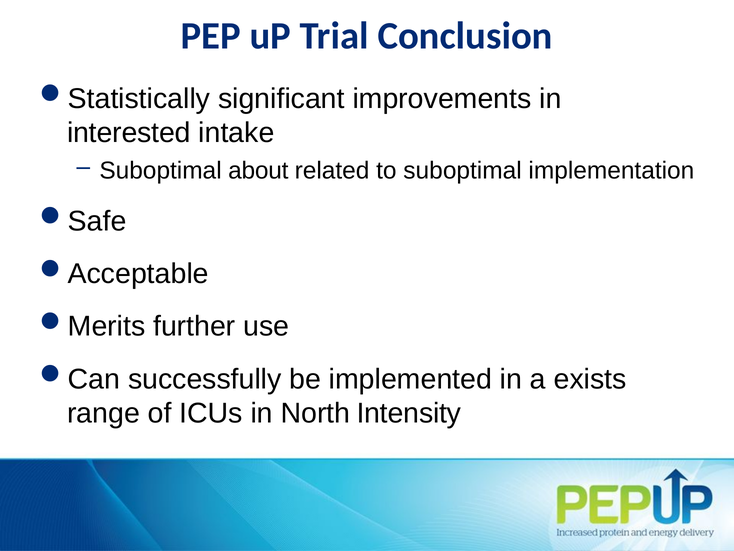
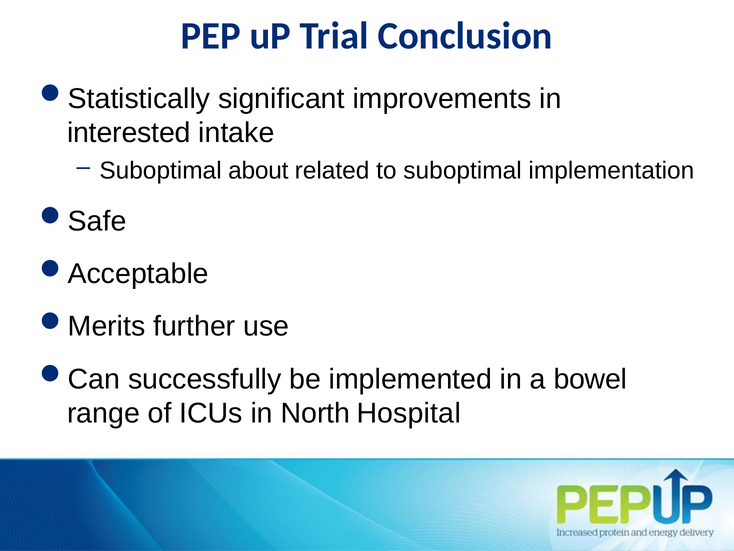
exists: exists -> bowel (590, 379)
Intensity: Intensity -> Hospital (409, 413)
